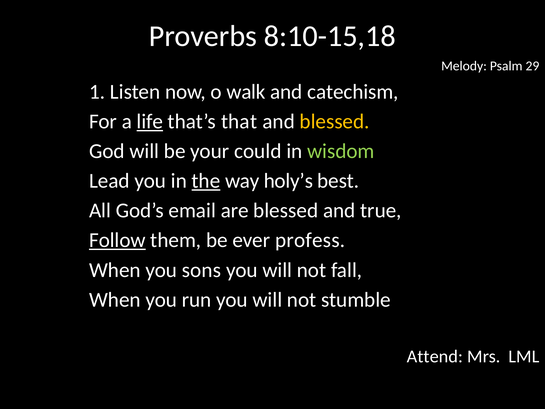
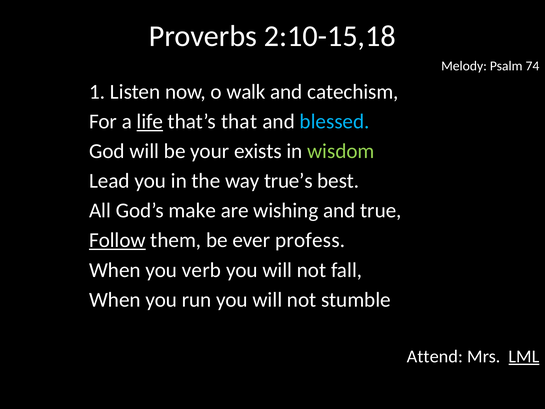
8:10-15,18: 8:10-15,18 -> 2:10-15,18 (330, 36)
29: 29 -> 74 (532, 66)
blessed colour: yellow -> light blue (335, 121)
could: could -> exists (258, 151)
the underline: present -> none (206, 181)
holy’s: holy’s -> true’s (288, 181)
email: email -> make (192, 210)
are blessed: blessed -> wishing (286, 210)
sons: sons -> verb (201, 270)
LML underline: none -> present (524, 356)
